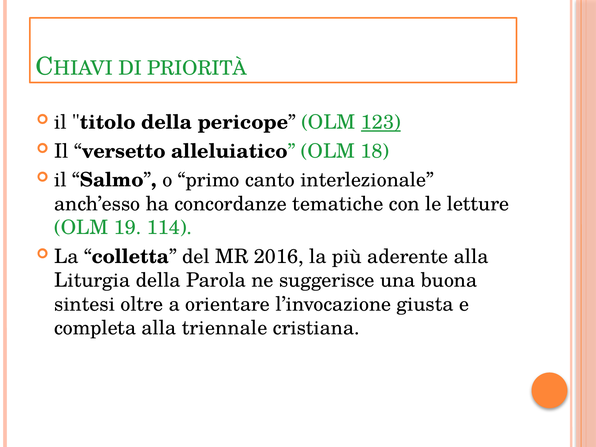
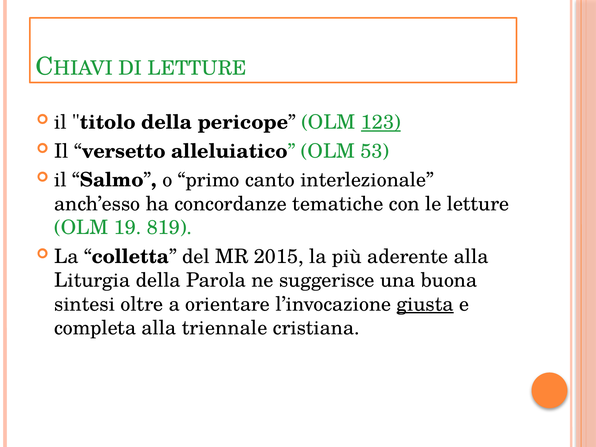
DI PRIORITÀ: PRIORITÀ -> LETTURE (197, 68)
18: 18 -> 53 (375, 151)
114: 114 -> 819 (170, 228)
2016: 2016 -> 2015 (279, 257)
giusta underline: none -> present (425, 304)
